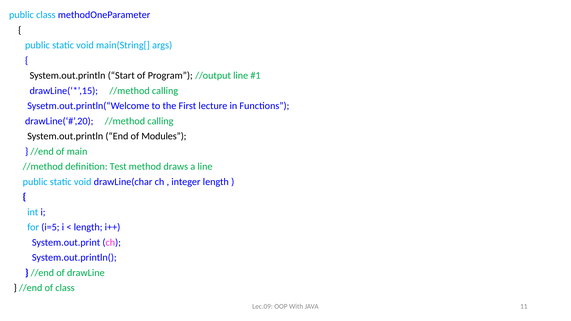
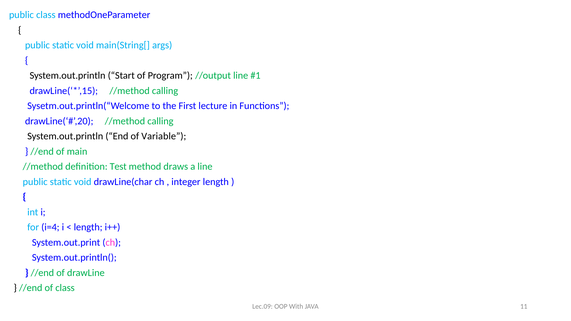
Modules: Modules -> Variable (164, 136)
i=5: i=5 -> i=4 (50, 227)
